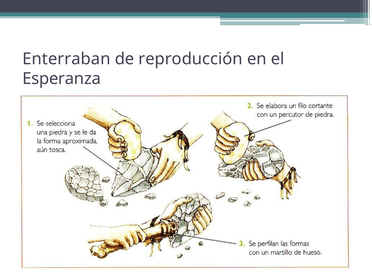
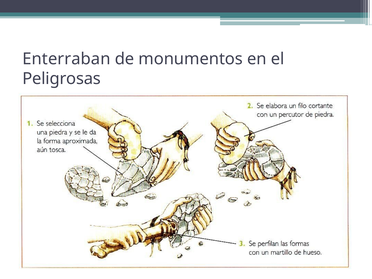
reproducción: reproducción -> monumentos (191, 59)
Esperanza: Esperanza -> Peligrosas (62, 79)
